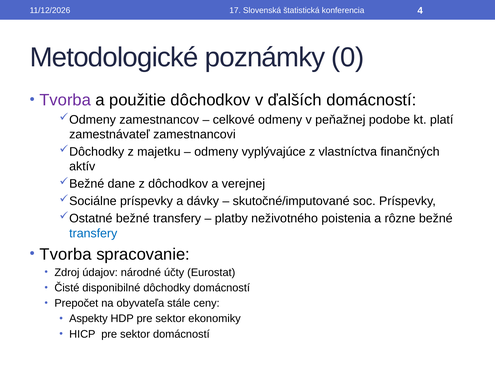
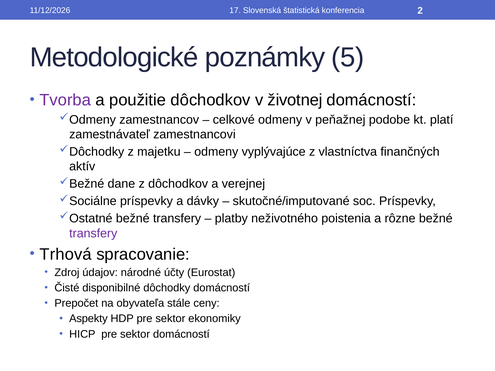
4: 4 -> 2 (420, 11)
0: 0 -> 5 (348, 58)
ďalších: ďalších -> životnej (295, 100)
transfery colour: blue -> purple (93, 234)
Tvorba: Tvorba -> Trhová (66, 254)
